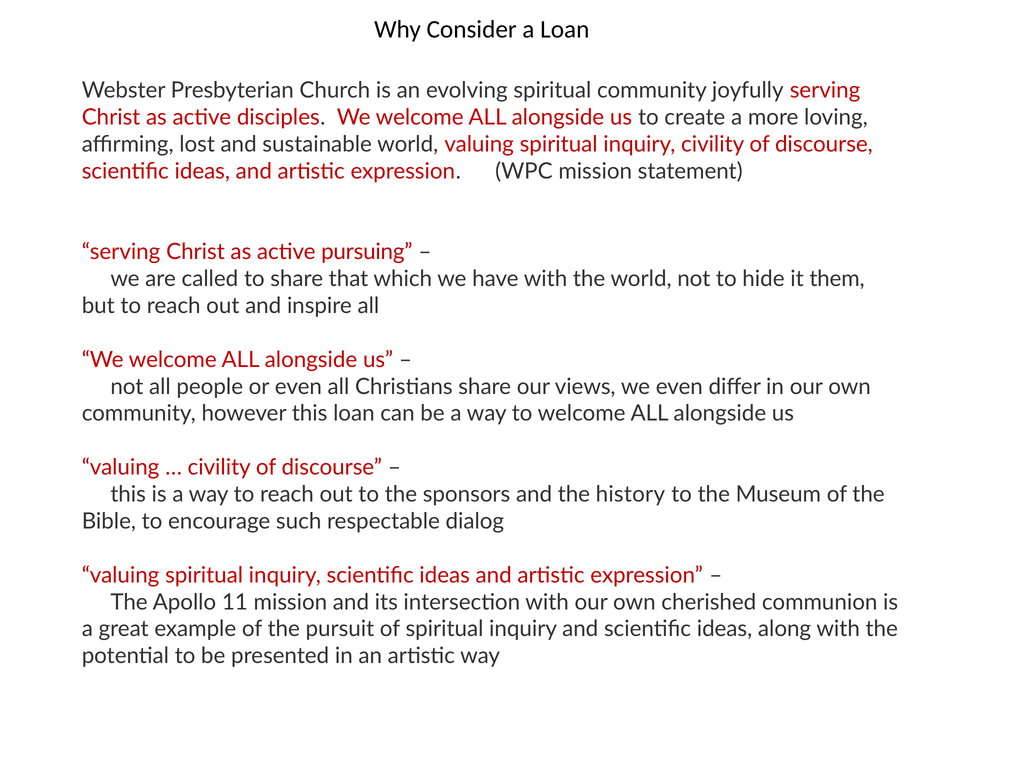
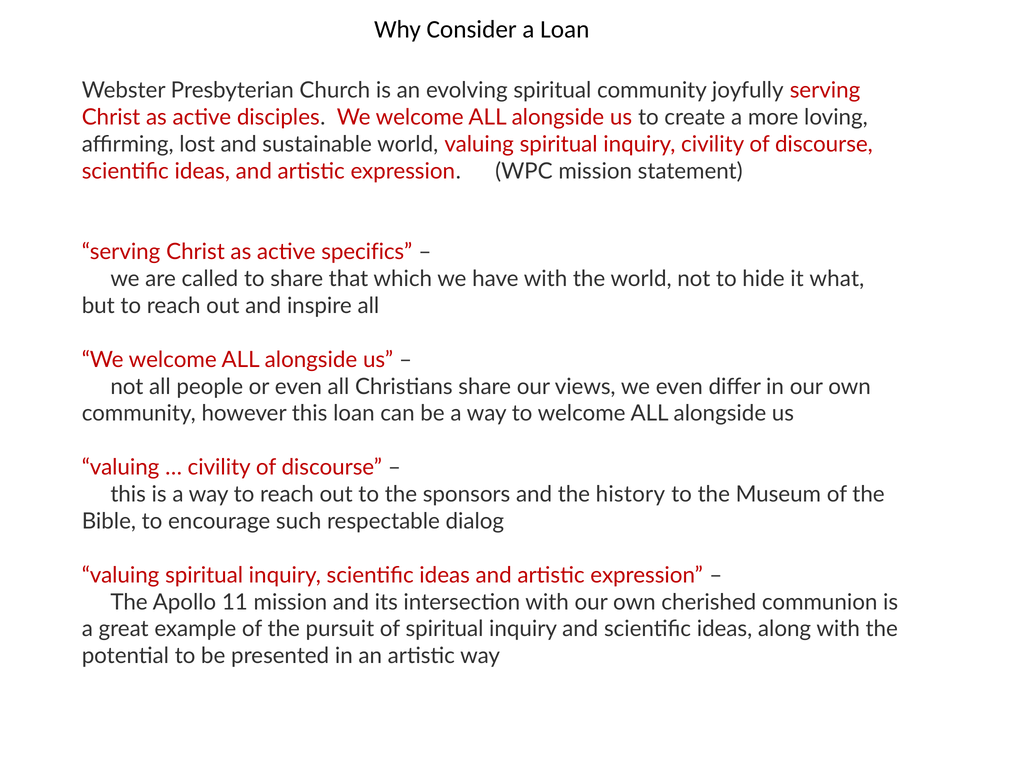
pursuing: pursuing -> specifics (367, 252)
them: them -> what (837, 279)
